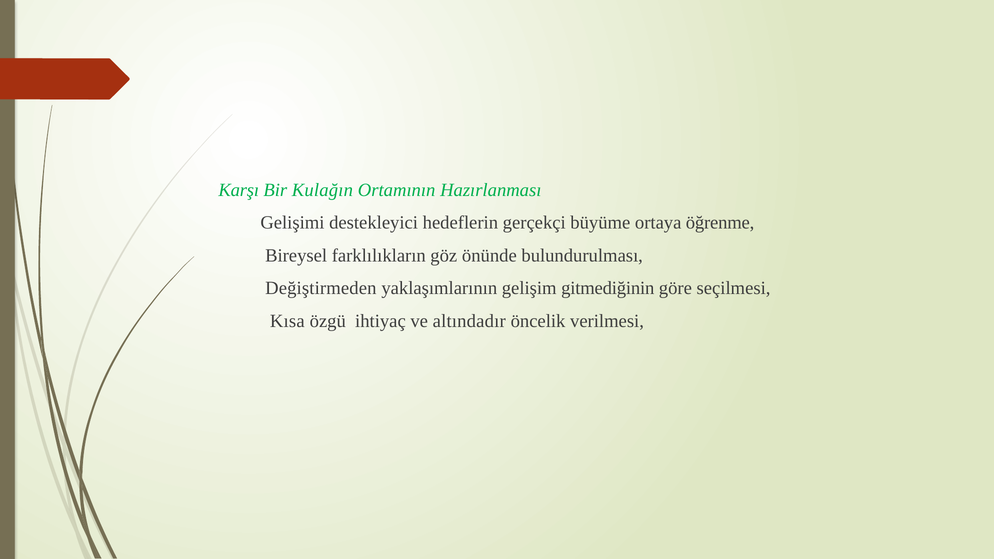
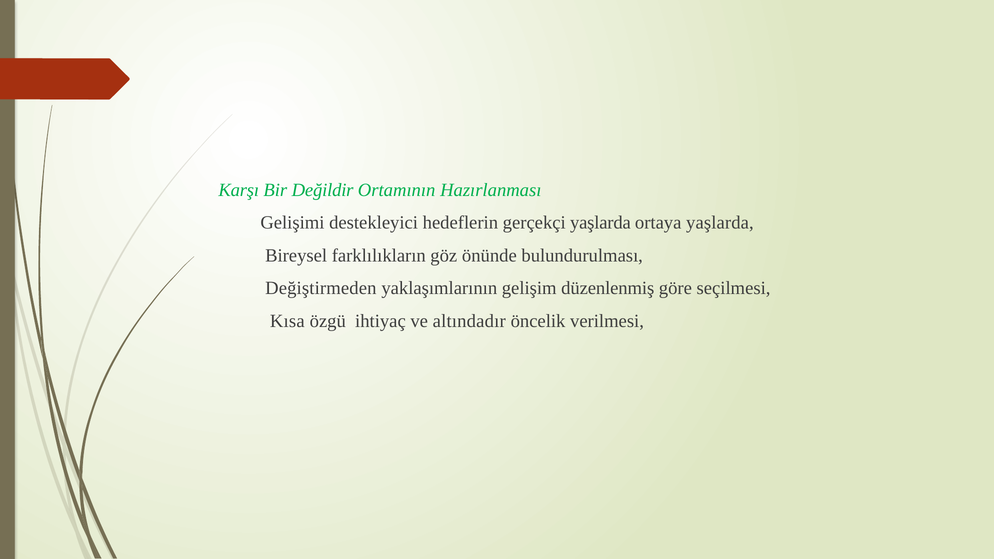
Kulağın: Kulağın -> Değildir (323, 190)
gerçekçi büyüme: büyüme -> yaşlarda (600, 223)
ortaya öğrenme: öğrenme -> yaşlarda (720, 223)
gitmediğinin: gitmediğinin -> düzenlenmiş (608, 288)
